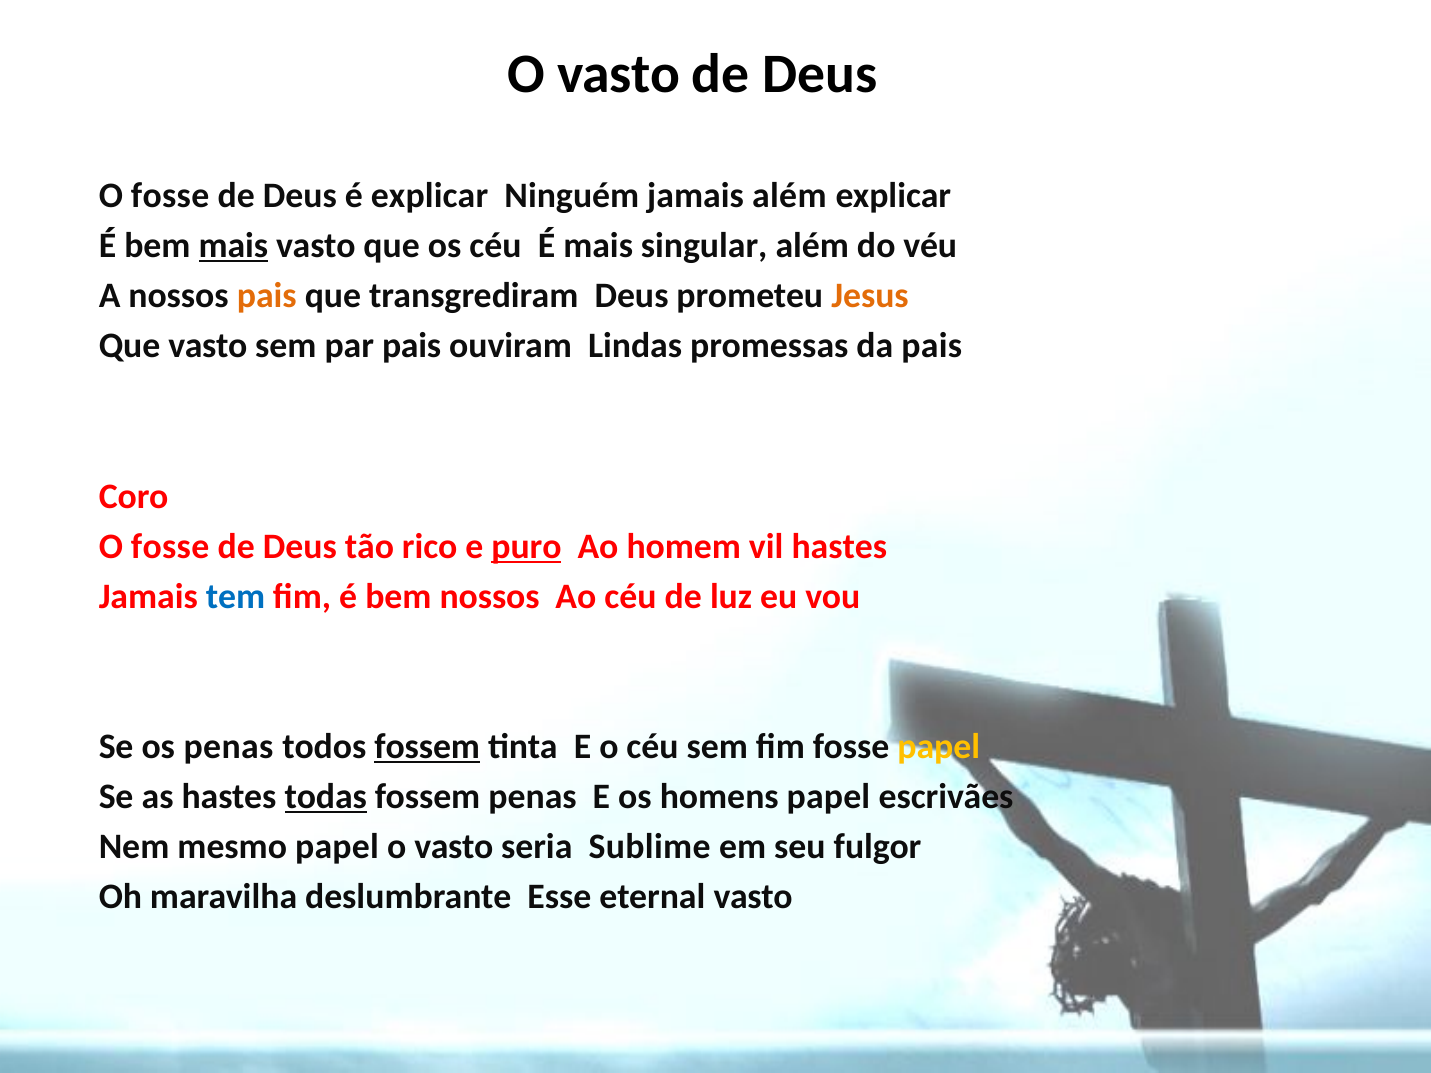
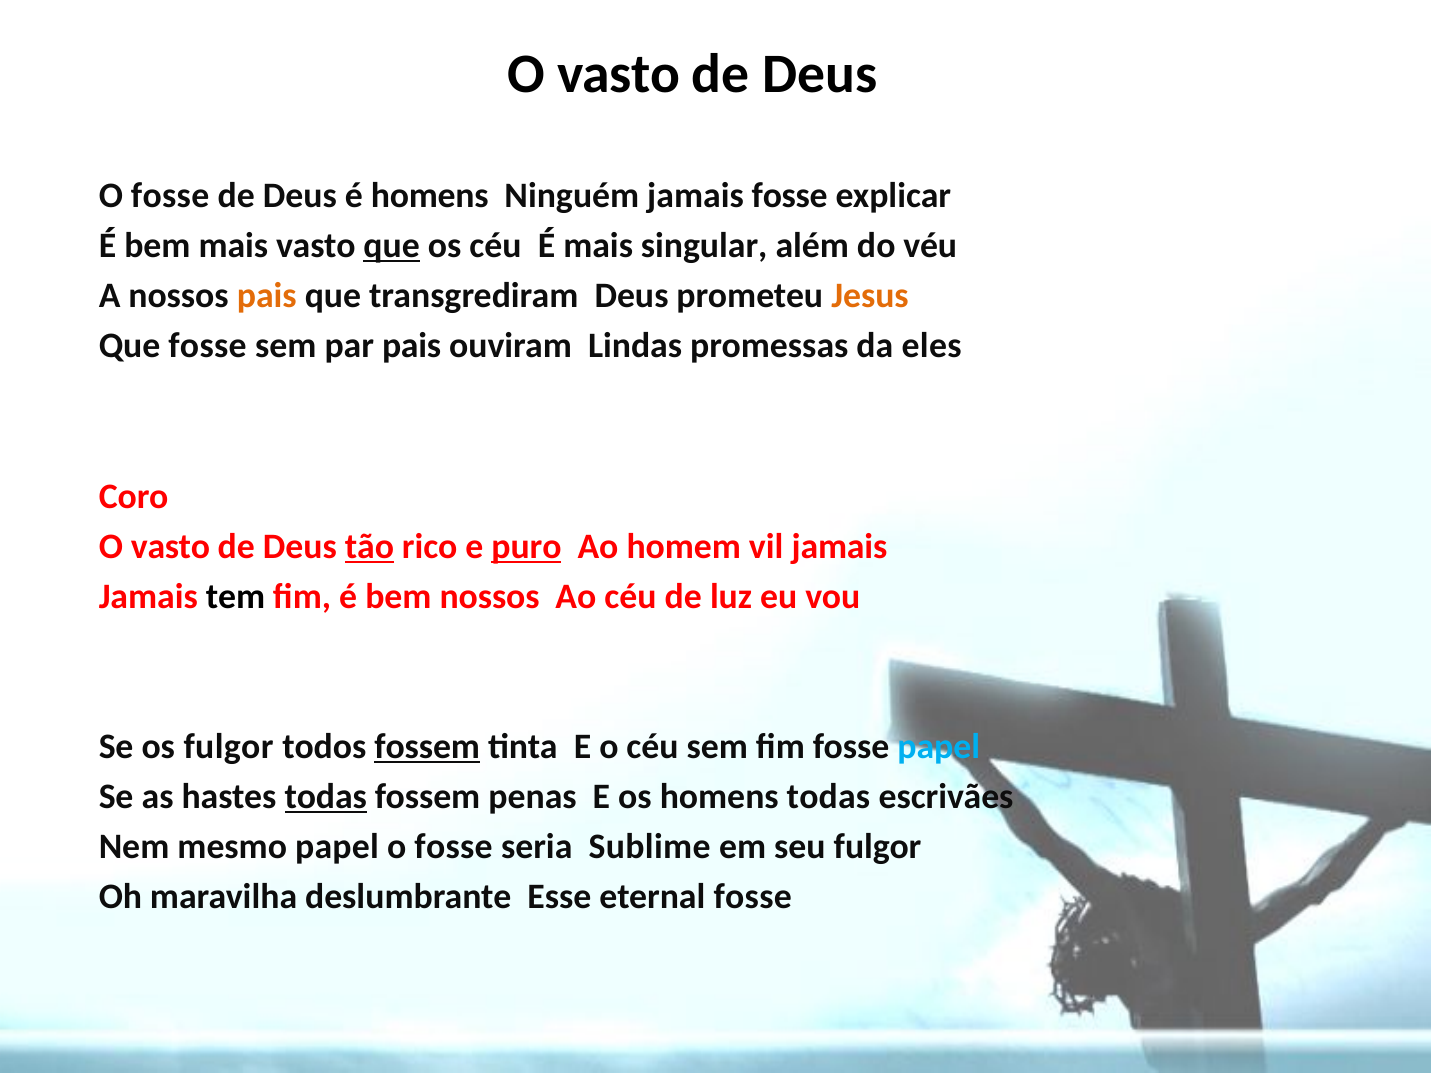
é explicar: explicar -> homens (430, 196)
jamais além: além -> fosse (790, 196)
mais underline: present -> none (233, 246)
que underline: none -> present (392, 246)
Que vasto: vasto -> fosse (207, 346)
da pais: pais -> eles (932, 346)
fosse: fosse -> vasto (170, 546)
tão underline: none -> present (369, 546)
vil hastes: hastes -> jamais (839, 546)
tem colour: blue -> black (236, 597)
os penas: penas -> fulgor (229, 747)
papel colour: yellow -> light blue (939, 747)
homens papel: papel -> todas (828, 797)
vasto: vasto -> fosse (454, 847)
eternal vasto: vasto -> fosse (753, 897)
